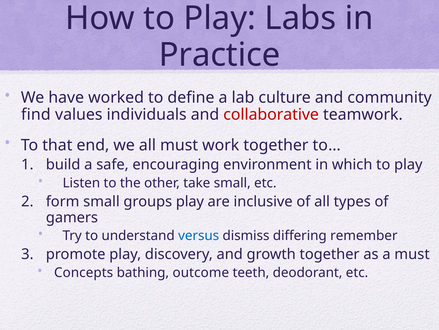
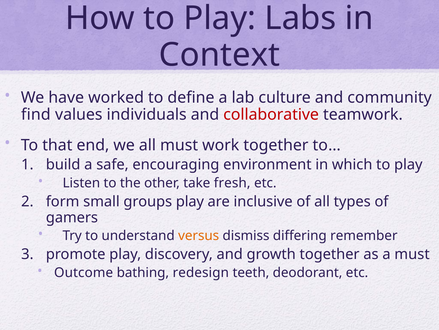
Practice: Practice -> Context (219, 55)
take small: small -> fresh (232, 183)
versus colour: blue -> orange (199, 235)
Concepts: Concepts -> Outcome (84, 272)
outcome: outcome -> redesign (201, 272)
